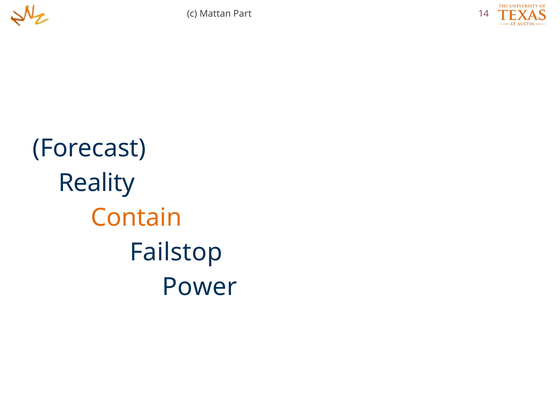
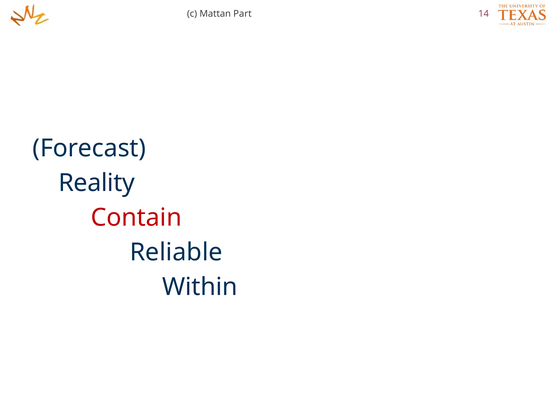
Contain colour: orange -> red (136, 218)
Failstop: Failstop -> Reliable (176, 252)
Power: Power -> Within (200, 287)
